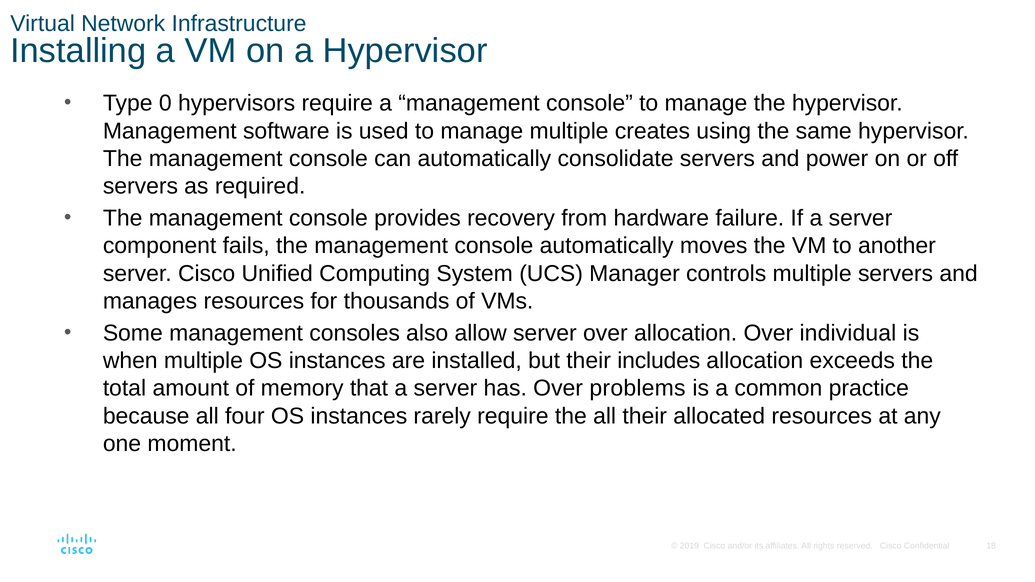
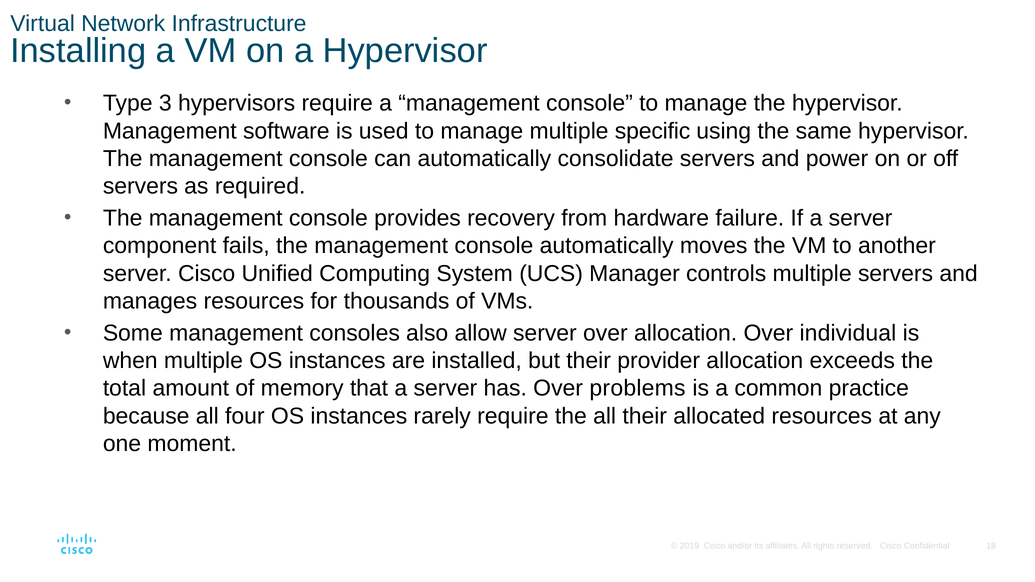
0: 0 -> 3 (165, 103)
creates: creates -> specific (653, 131)
includes: includes -> provider (659, 361)
